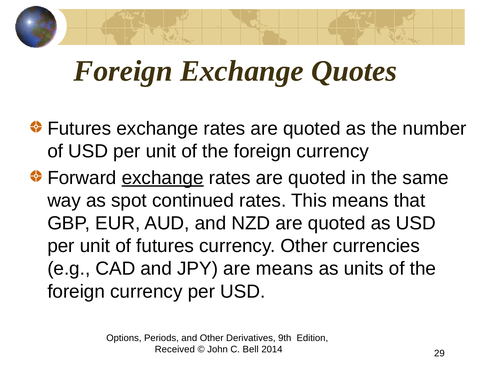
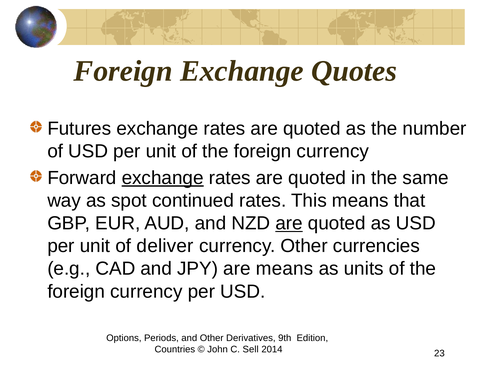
are underline: none -> present (289, 223)
of futures: futures -> deliver (165, 246)
Received: Received -> Countries (175, 349)
Bell: Bell -> Sell (251, 349)
29: 29 -> 23 (439, 353)
